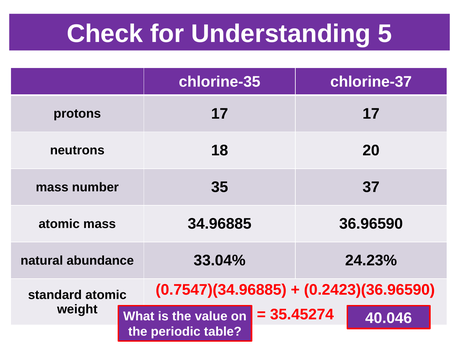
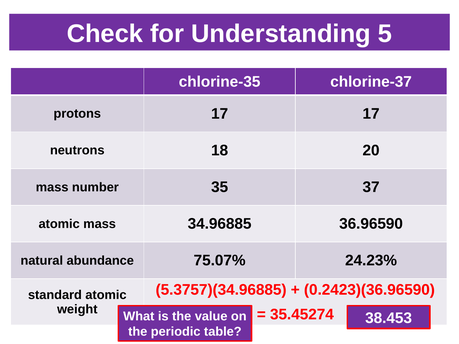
33.04%: 33.04% -> 75.07% (220, 261)
0.7547)(34.96885: 0.7547)(34.96885 -> 5.3757)(34.96885 (221, 290)
40.046: 40.046 -> 38.453 (389, 318)
